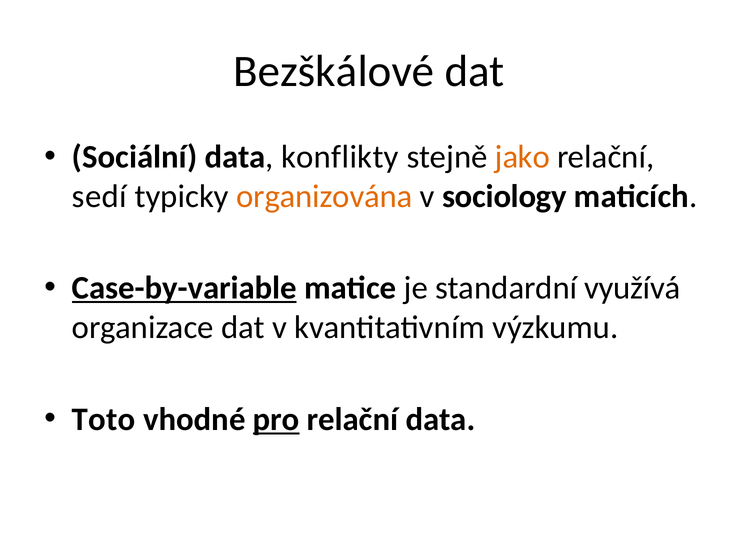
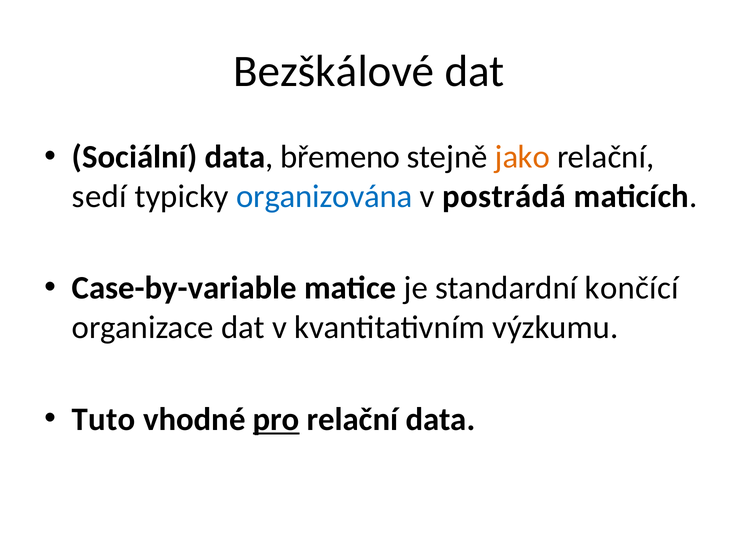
konflikty: konflikty -> břemeno (340, 157)
organizována colour: orange -> blue (324, 196)
sociology: sociology -> postrádá (504, 196)
Case-by-variable underline: present -> none (184, 288)
využívá: využívá -> končící (632, 288)
Toto: Toto -> Tuto (104, 420)
